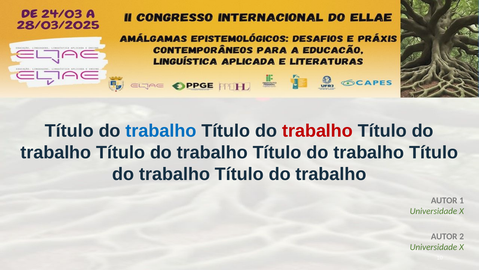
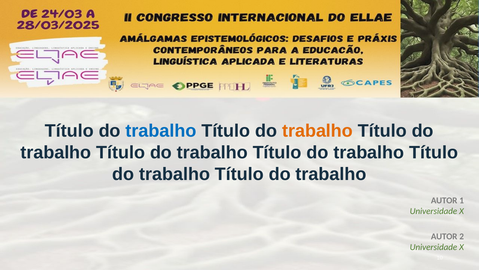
trabalho colour: red -> orange (317, 131)
